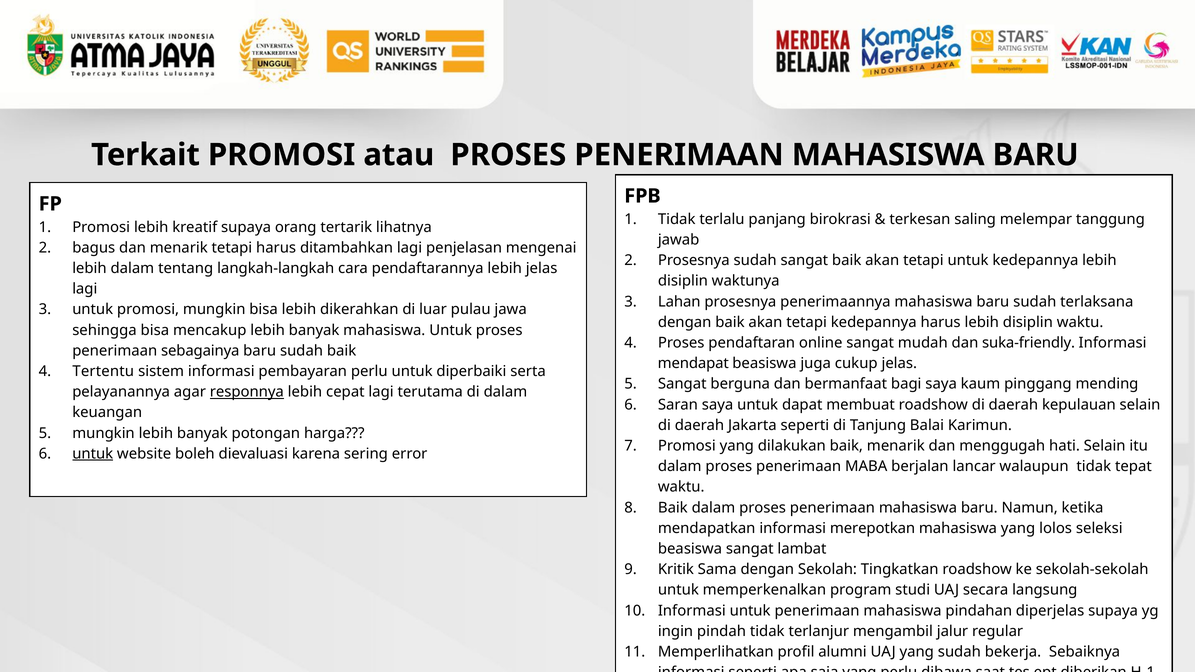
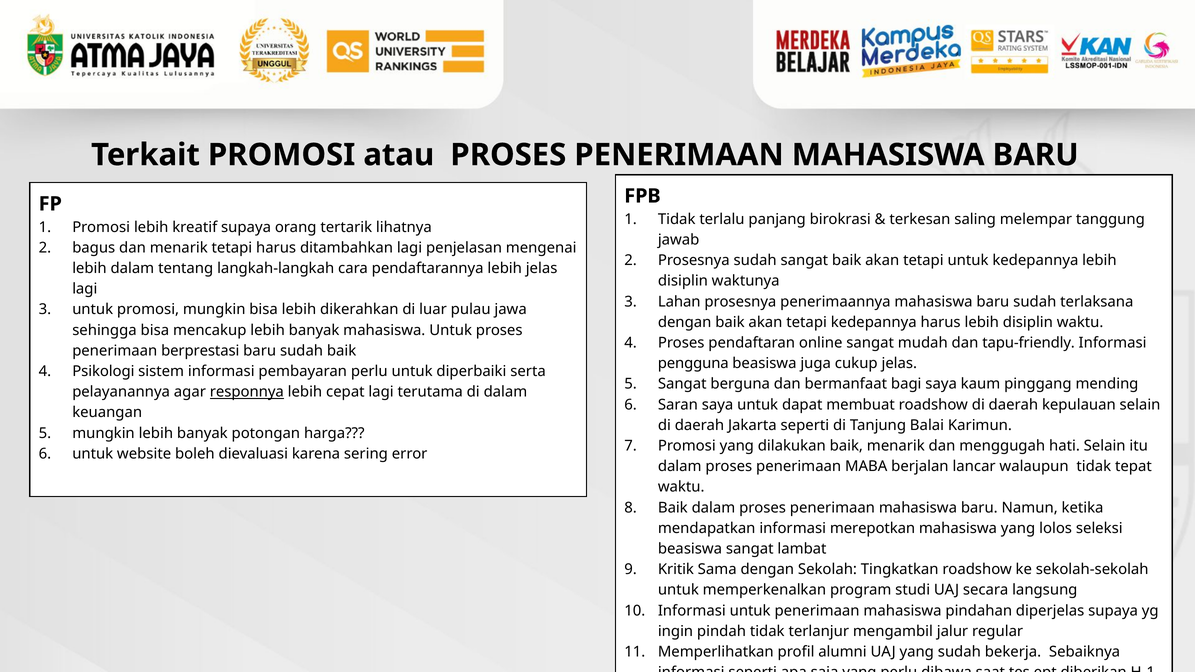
suka-friendly: suka-friendly -> tapu-friendly (1029, 343)
sebagainya: sebagainya -> berprestasi (200, 351)
mendapat: mendapat -> pengguna (693, 363)
Tertentu: Tertentu -> Psikologi (103, 371)
untuk underline: present -> none (93, 454)
